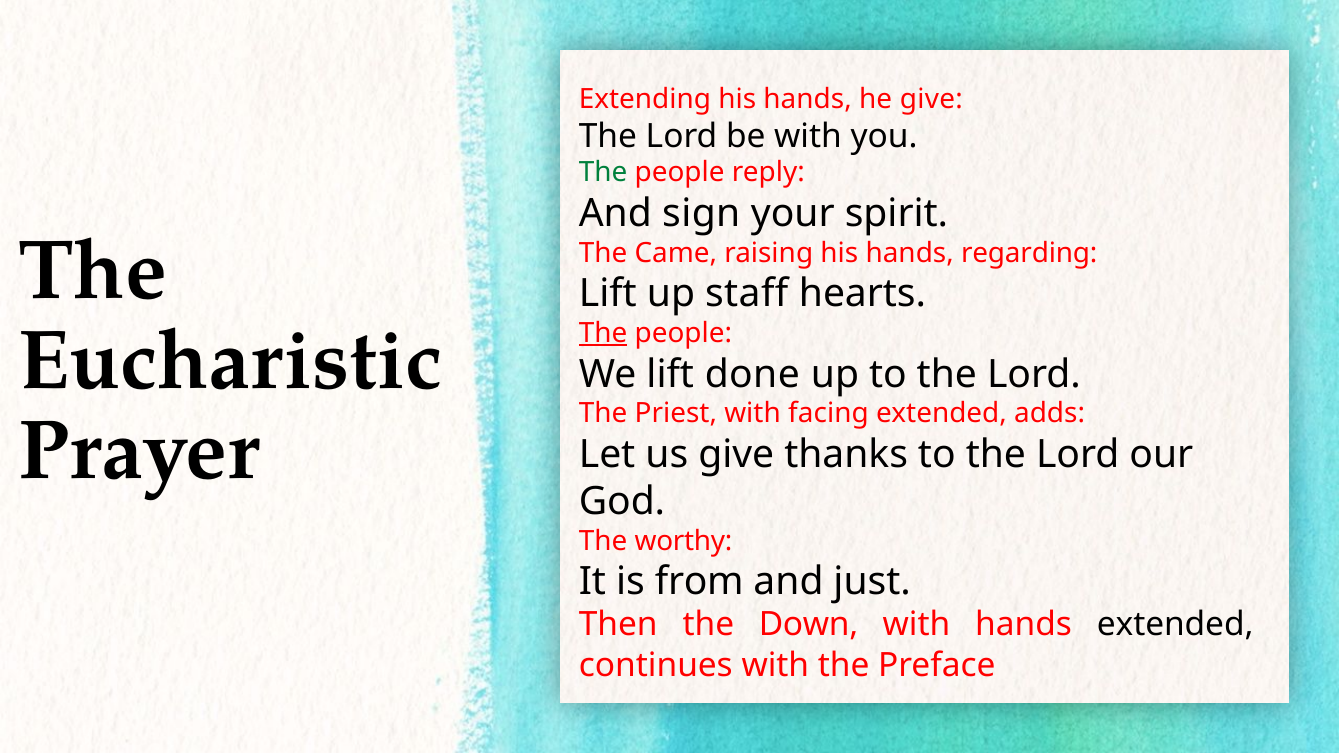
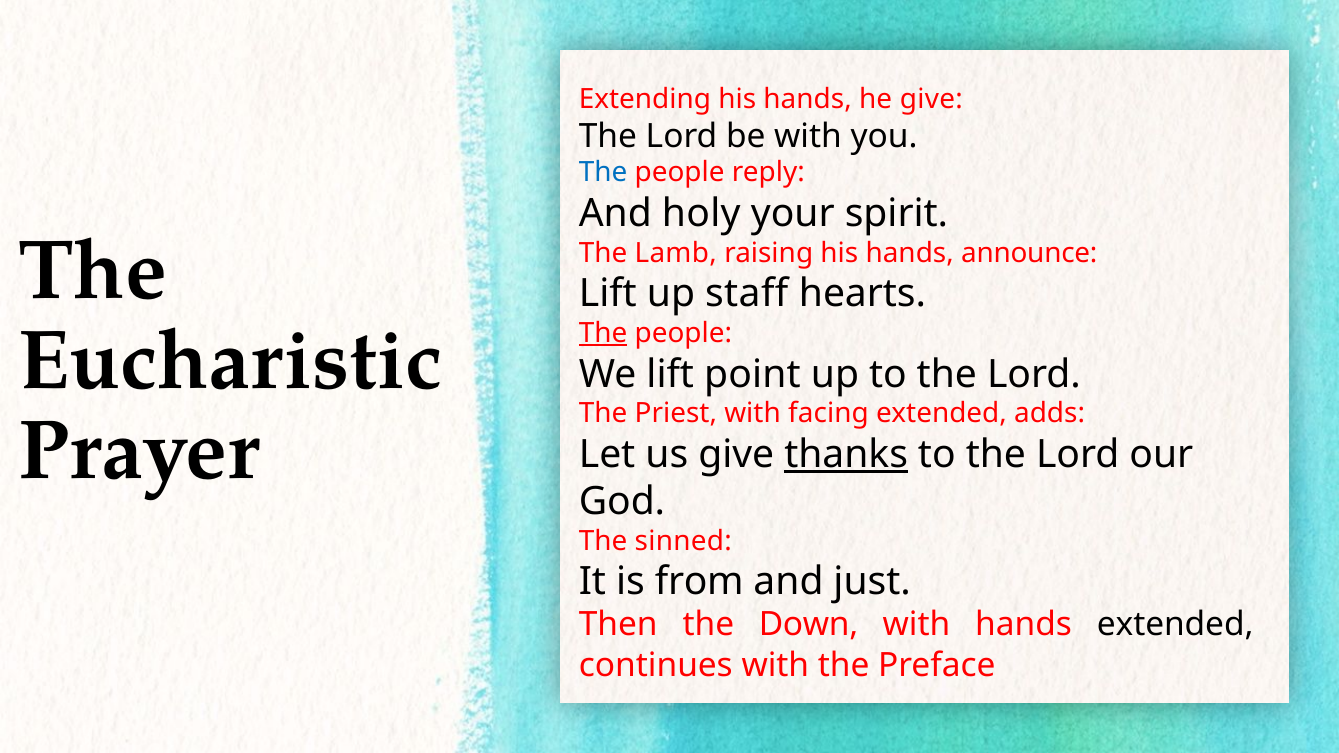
The colour: green -> blue (603, 173)
sign: sign -> holy (701, 214)
Came: Came -> Lamb (676, 253)
regarding: regarding -> announce (1029, 253)
done: done -> point (752, 374)
thanks underline: none -> present (846, 455)
worthy: worthy -> sinned (683, 541)
